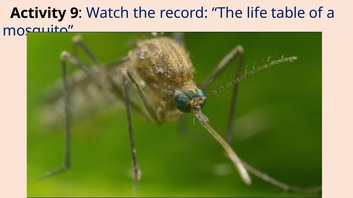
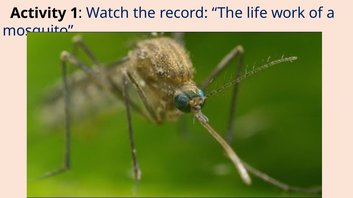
9: 9 -> 1 (74, 13)
table: table -> work (288, 13)
